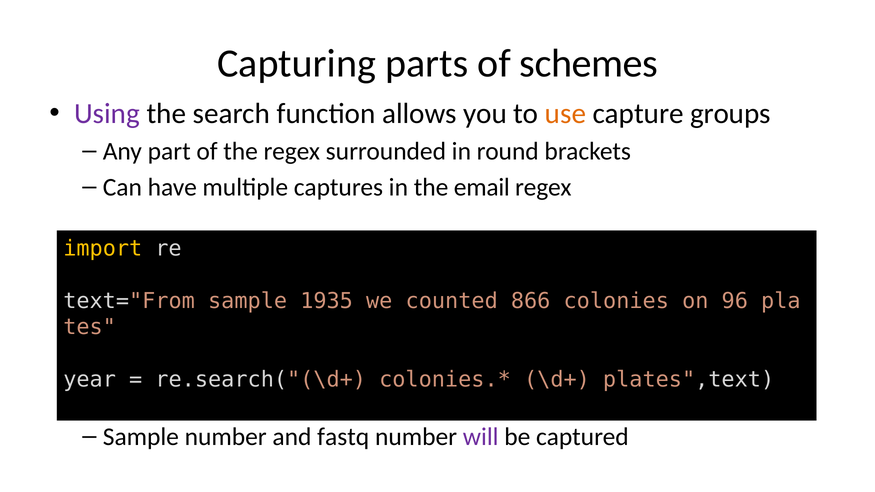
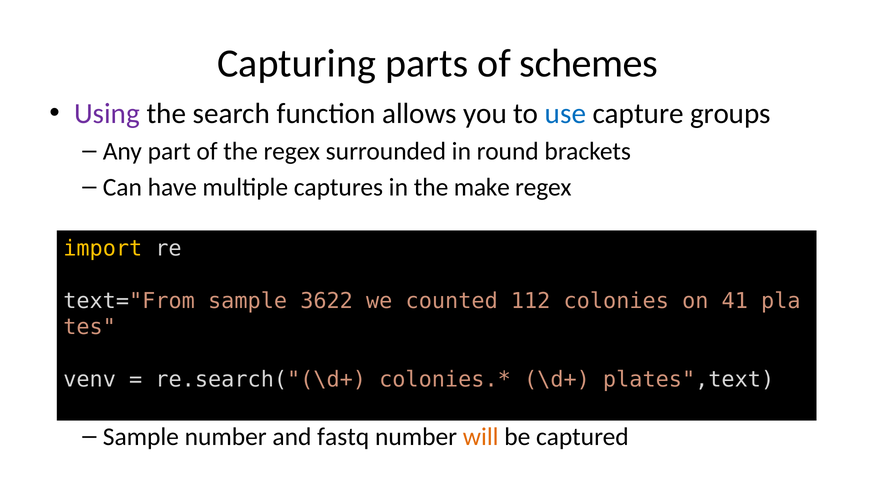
use colour: orange -> blue (566, 114)
email: email -> make (482, 187)
1935: 1935 -> 3622 (327, 301)
866: 866 -> 112 (531, 301)
96: 96 -> 41 (735, 301)
year: year -> venv (90, 380)
will colour: purple -> orange (481, 437)
